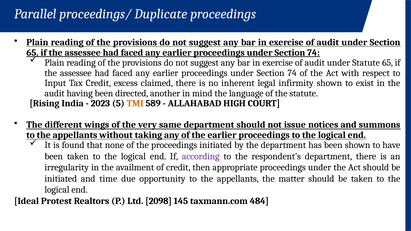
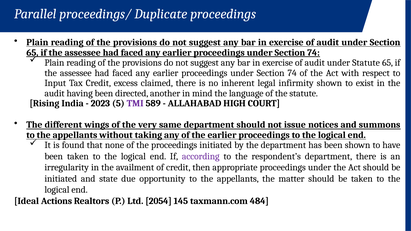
TMI colour: orange -> purple (135, 104)
time: time -> state (108, 179)
Protest: Protest -> Actions (57, 201)
2098: 2098 -> 2054 (159, 201)
